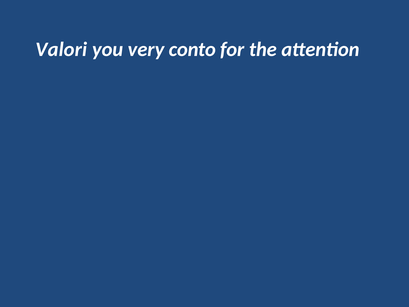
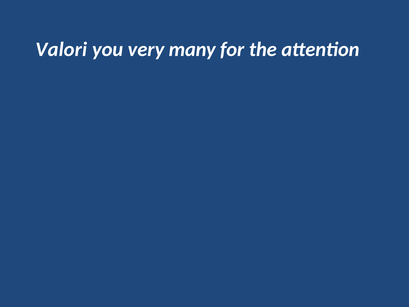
conto: conto -> many (192, 49)
